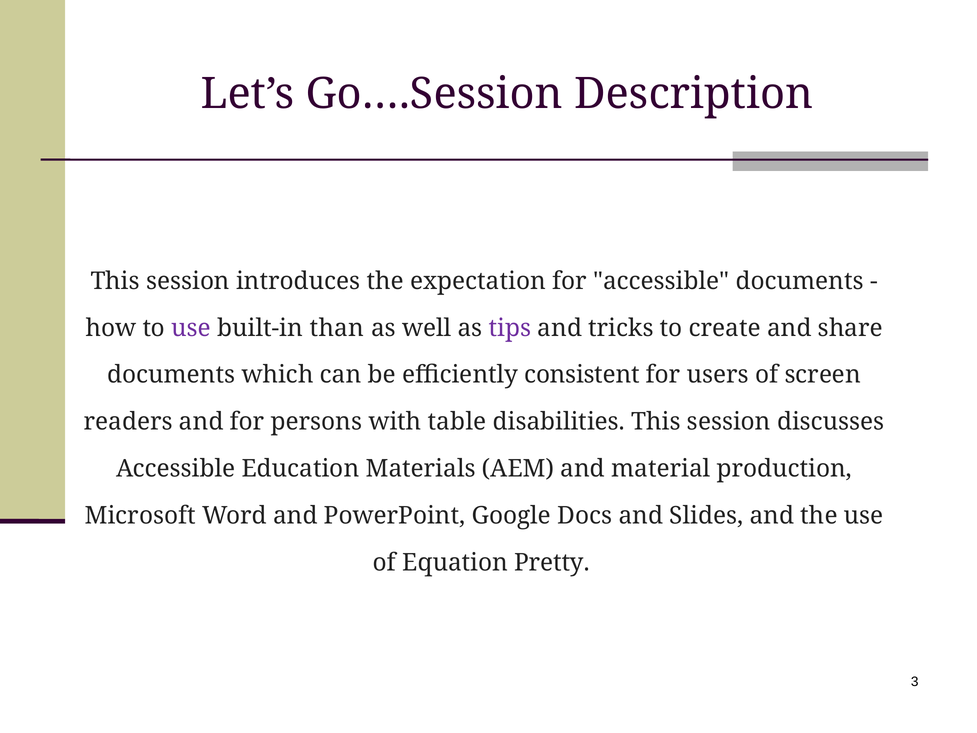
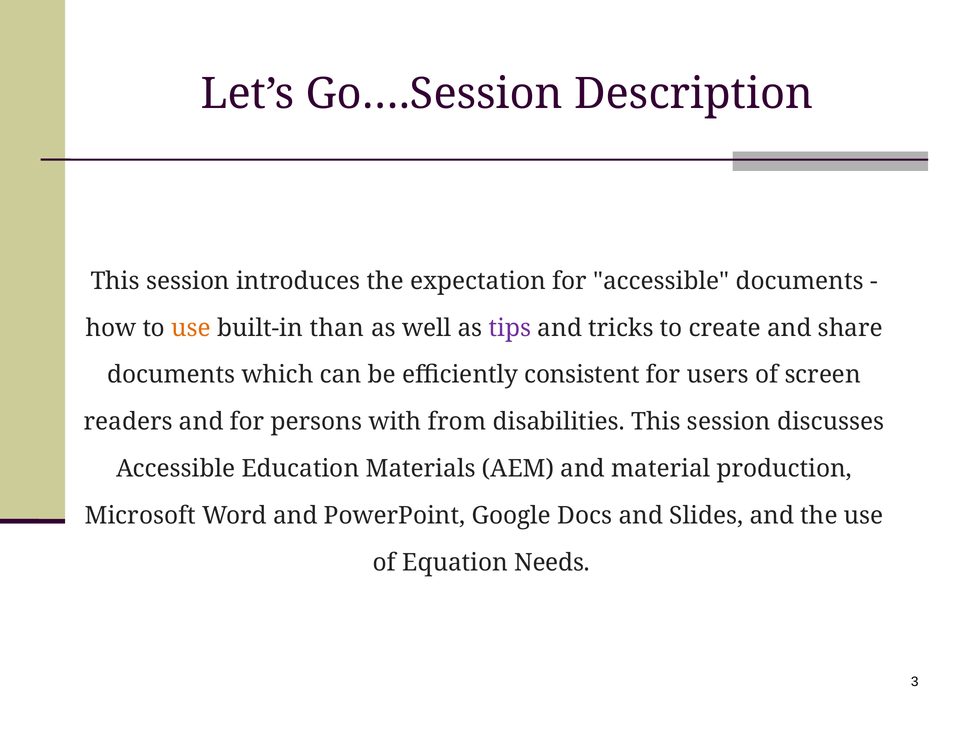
use colour: purple -> orange (191, 328)
table: table -> from (457, 422)
Pretty: Pretty -> Needs (552, 562)
